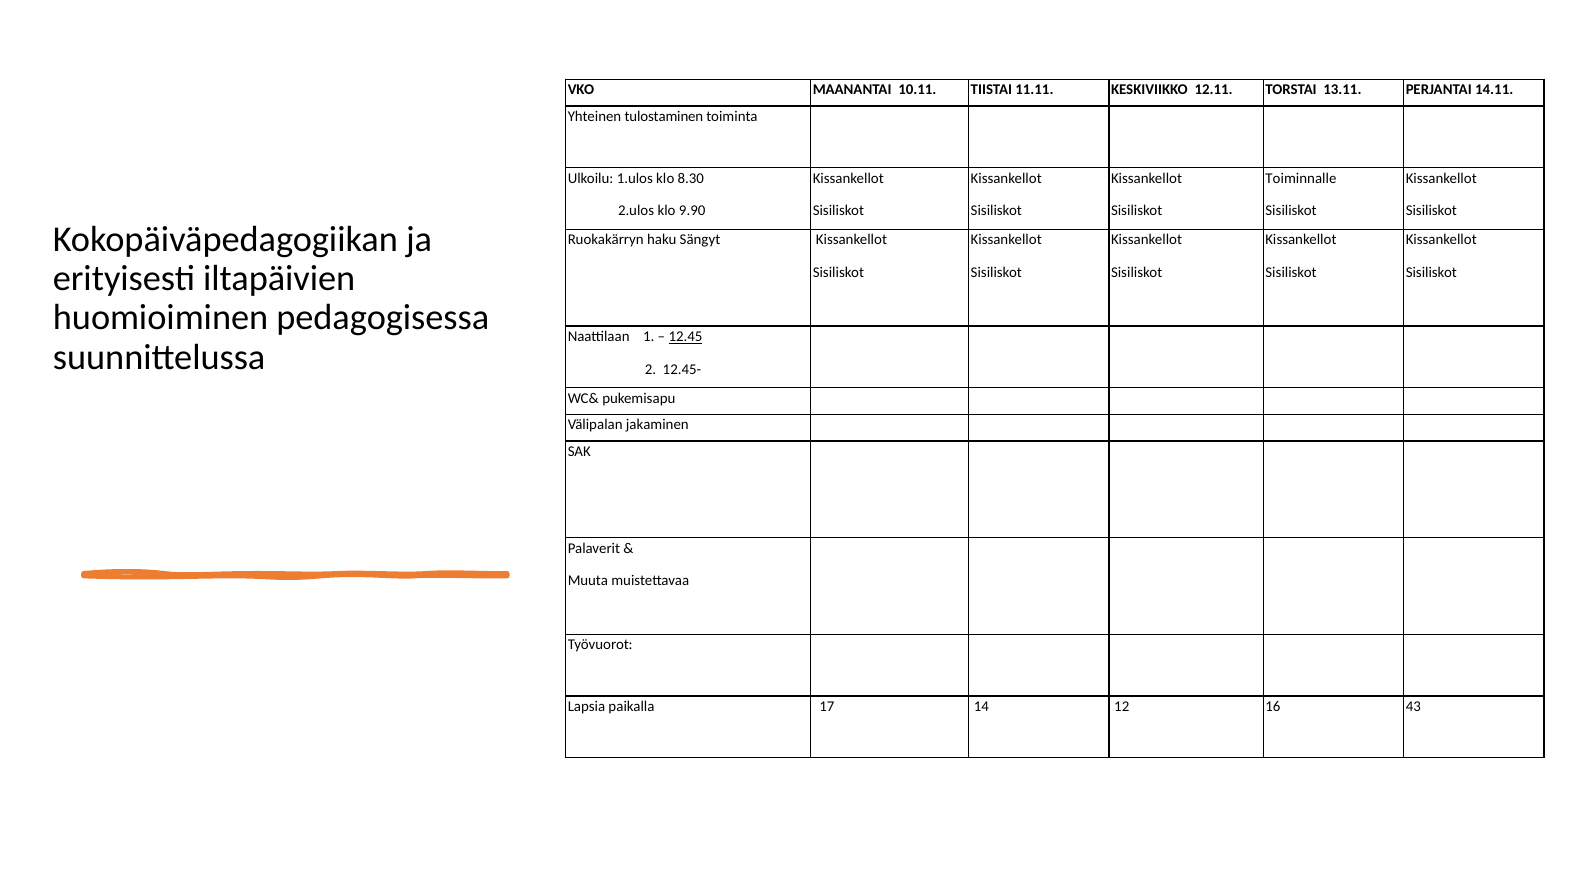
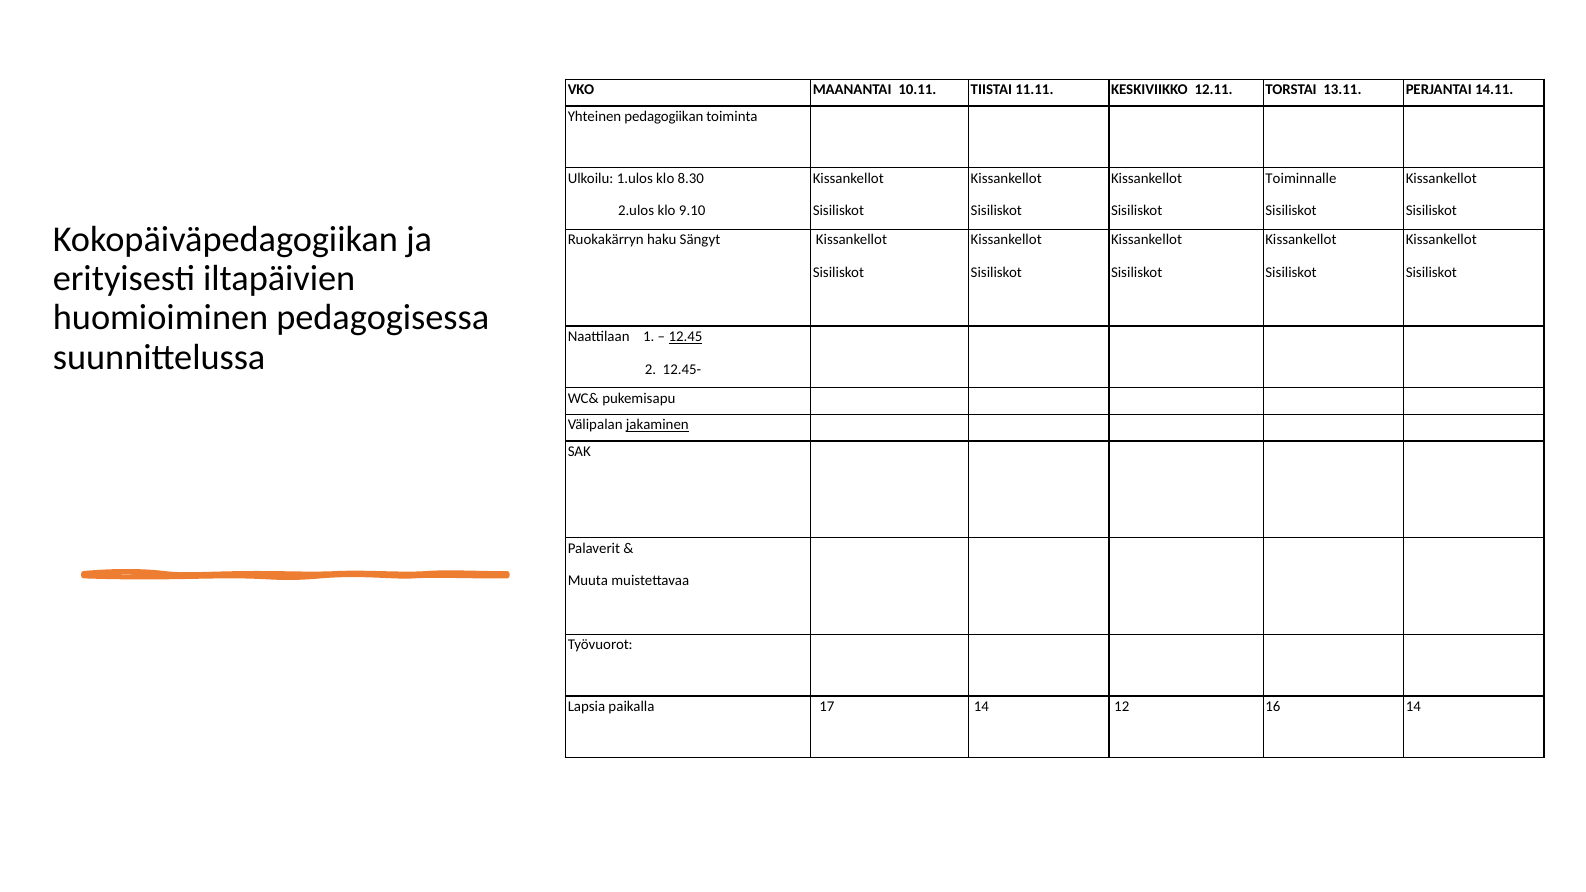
tulostaminen: tulostaminen -> pedagogiikan (664, 117)
9.90: 9.90 -> 9.10 (692, 211)
jakaminen underline: none -> present (657, 425)
16 43: 43 -> 14 (1413, 707)
